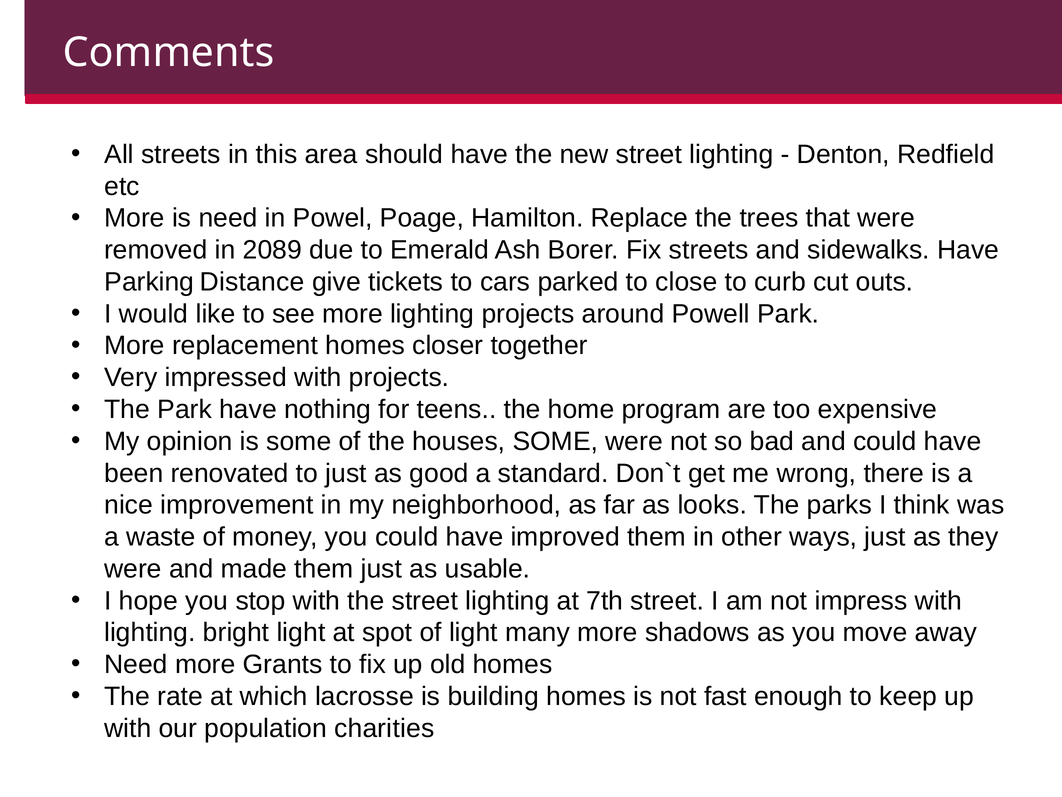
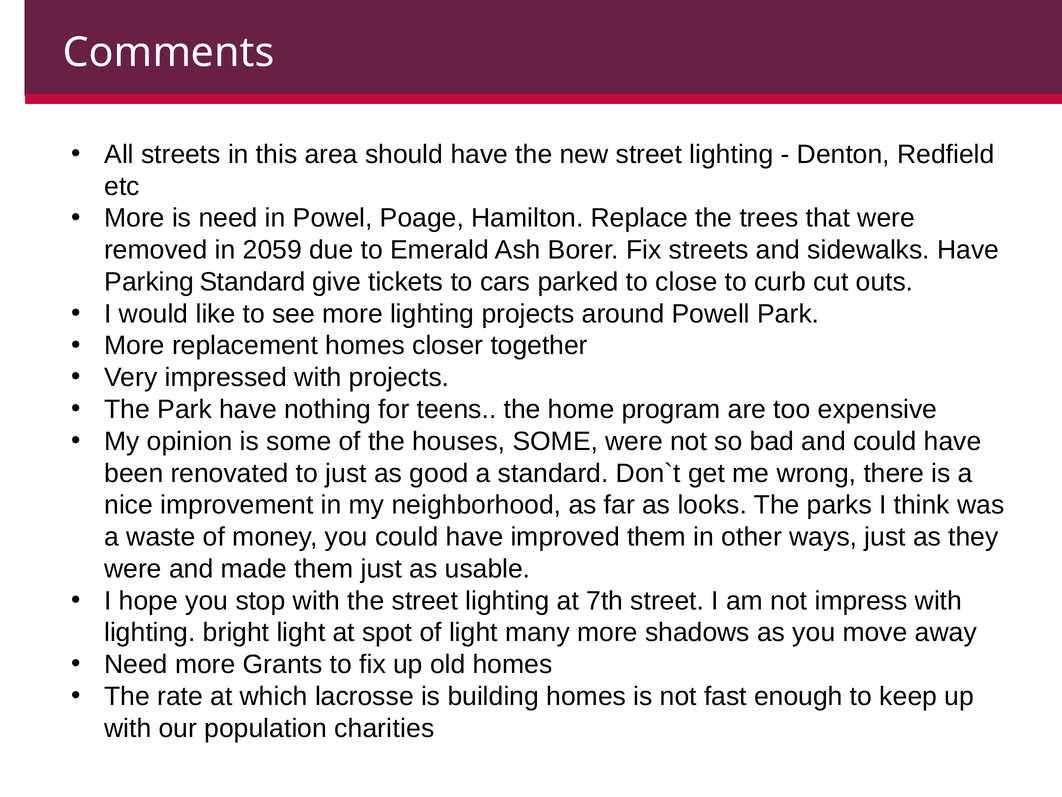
2089: 2089 -> 2059 (272, 250)
Parking Distance: Distance -> Standard (252, 282)
